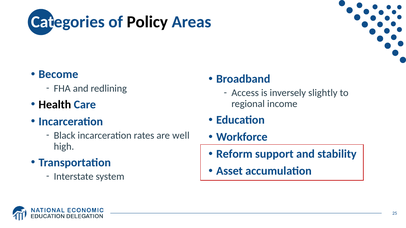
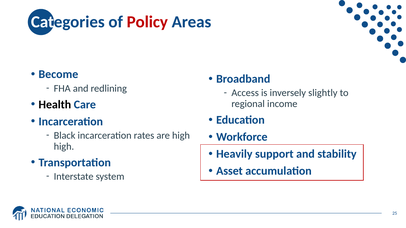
Policy colour: black -> red (147, 22)
are well: well -> high (181, 136)
Reform: Reform -> Heavily (234, 154)
